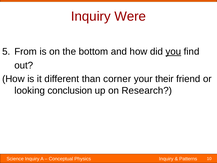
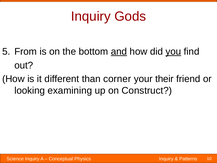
Were: Were -> Gods (130, 16)
and underline: none -> present (119, 51)
conclusion: conclusion -> examining (70, 90)
Research: Research -> Construct (147, 90)
